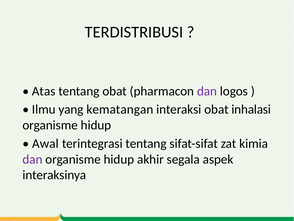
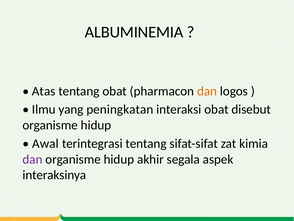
TERDISTRIBUSI: TERDISTRIBUSI -> ALBUMINEMIA (134, 32)
dan colour: purple -> orange (207, 91)
kematangan: kematangan -> peningkatan (120, 109)
inhalasi: inhalasi -> disebut (251, 109)
